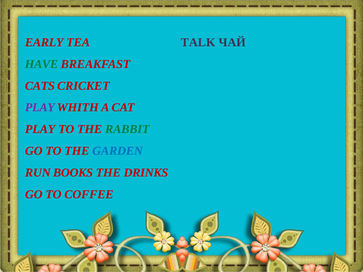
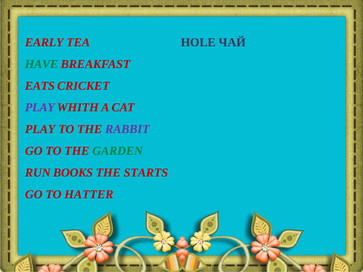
TALK: TALK -> HOLE (198, 42)
CATS: CATS -> EATS (40, 86)
RABBIT colour: green -> purple (127, 129)
GARDEN colour: blue -> green (118, 151)
DRINKS: DRINKS -> STARTS (146, 173)
COFFEE: COFFEE -> HATTER (89, 194)
